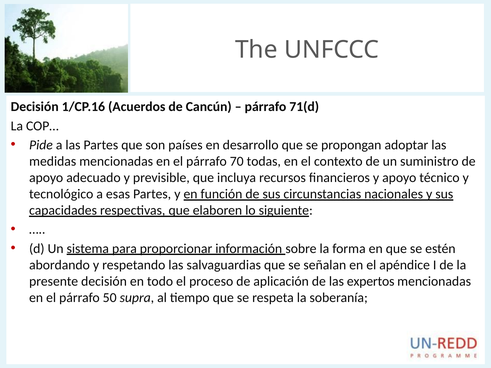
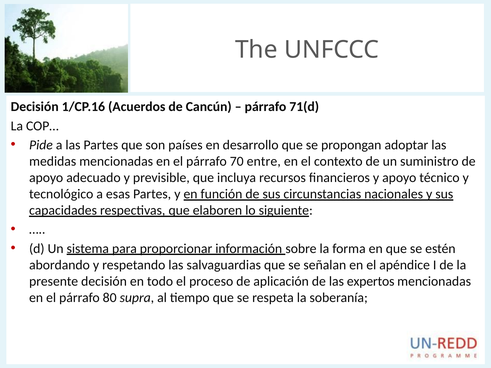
todas: todas -> entre (264, 161)
50: 50 -> 80 (110, 298)
